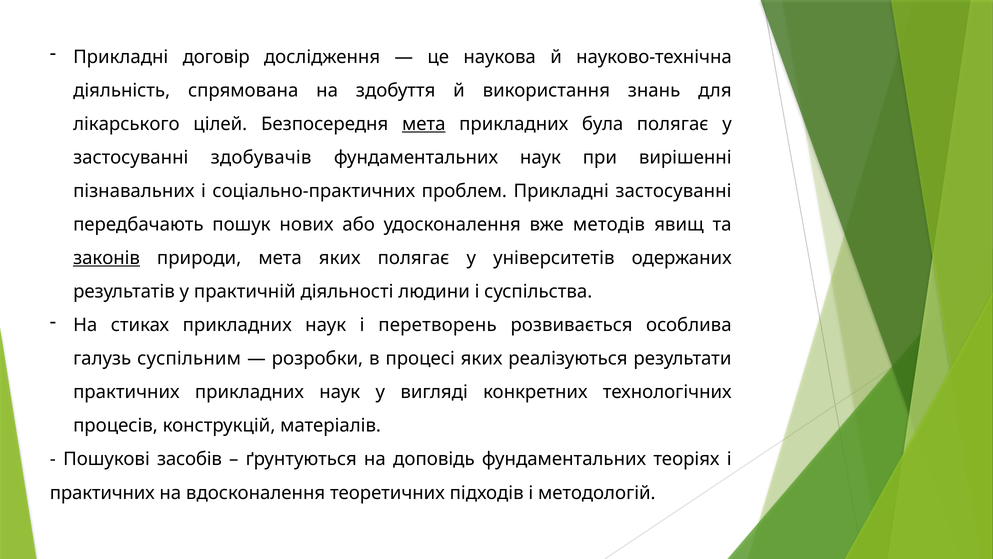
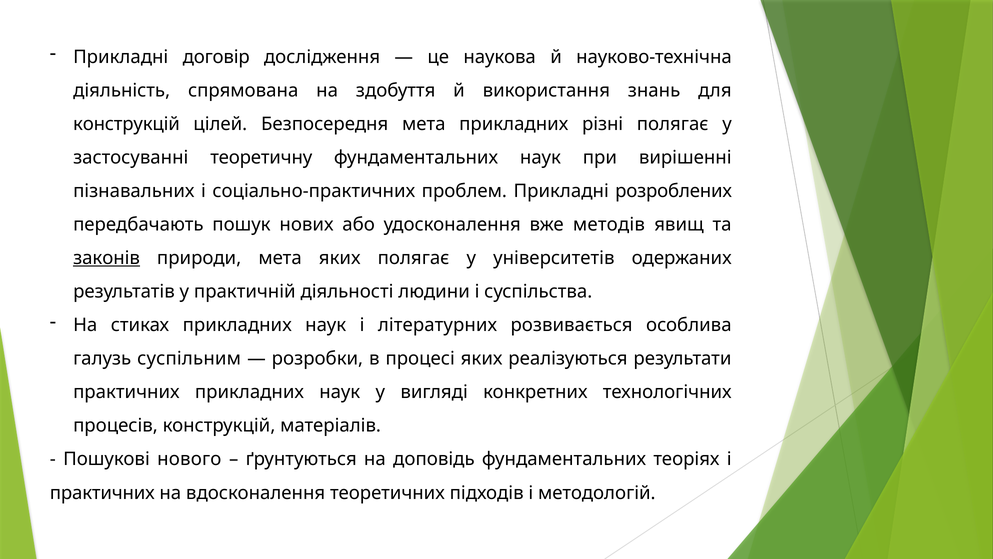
лікарського: лікарського -> конструкцій (126, 124)
мета underline: present -> none (424, 124)
була: була -> різні (603, 124)
здобувачів: здобувачів -> теоретичну (261, 157)
Прикладні застосуванні: застосуванні -> розроблених (674, 191)
перетворень: перетворень -> літературних (438, 325)
засобів: засобів -> нового (189, 459)
